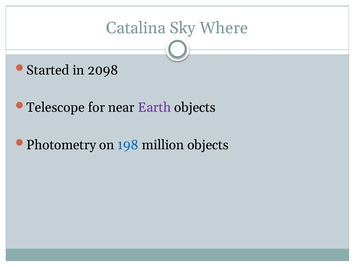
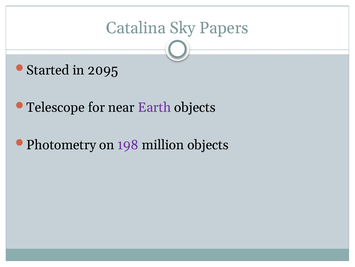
Where: Where -> Papers (224, 28)
2098: 2098 -> 2095 (103, 70)
198 colour: blue -> purple (128, 145)
